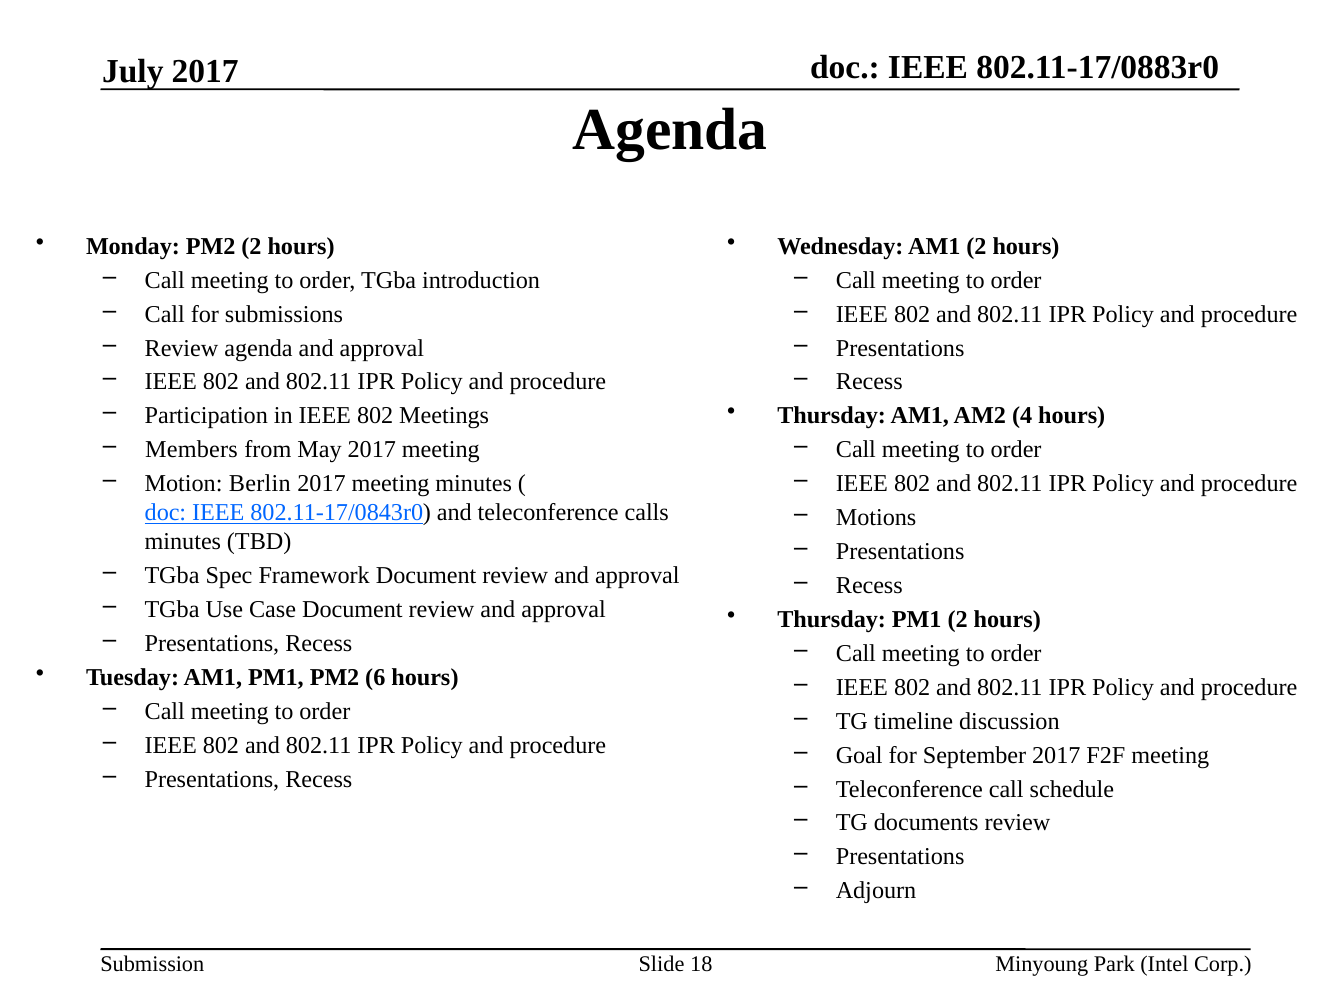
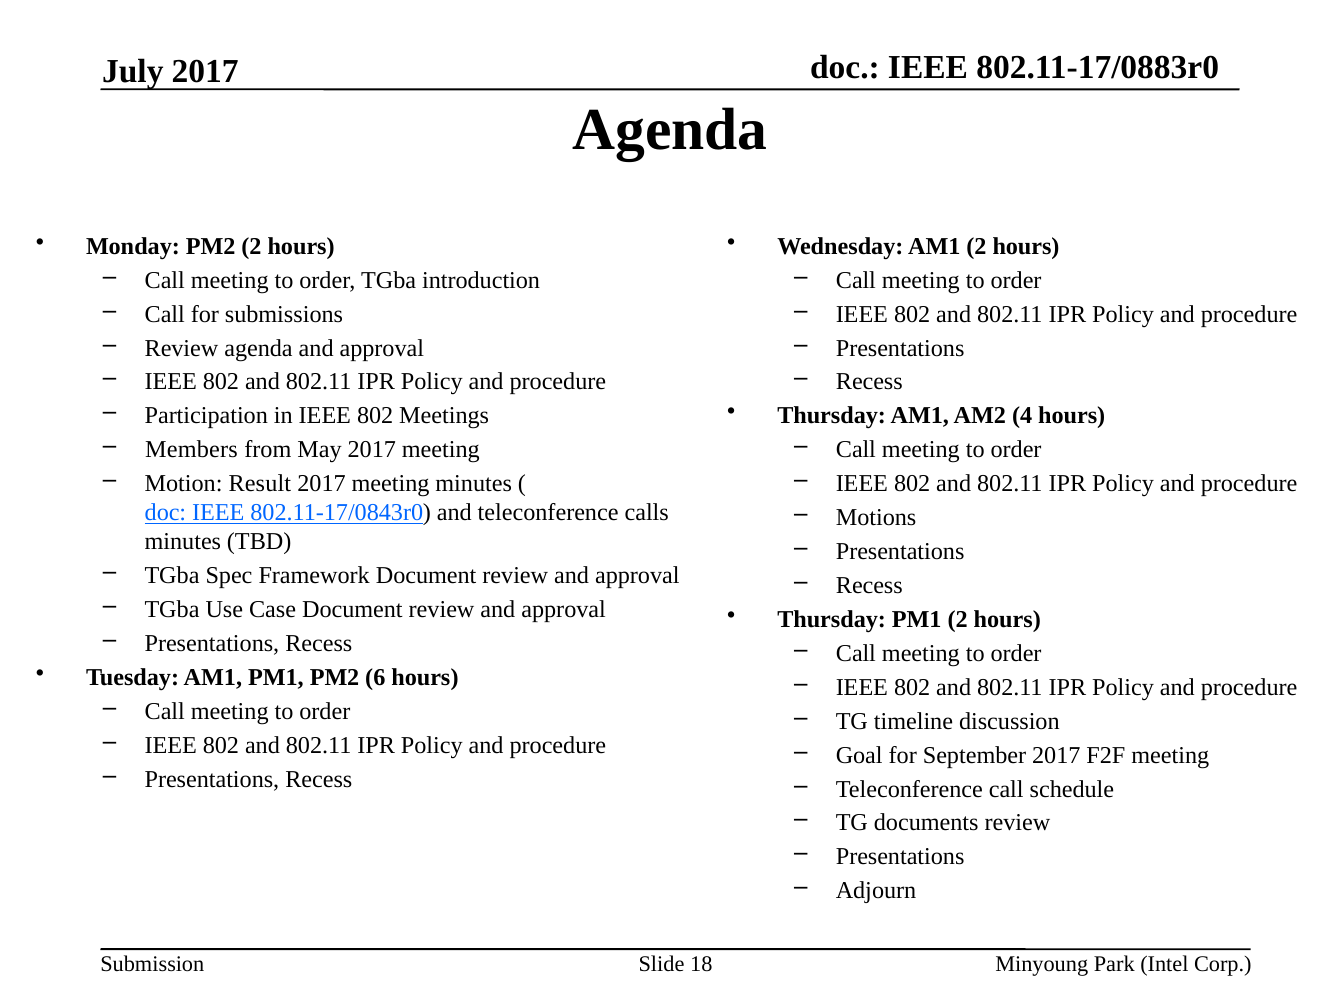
Berlin: Berlin -> Result (260, 484)
